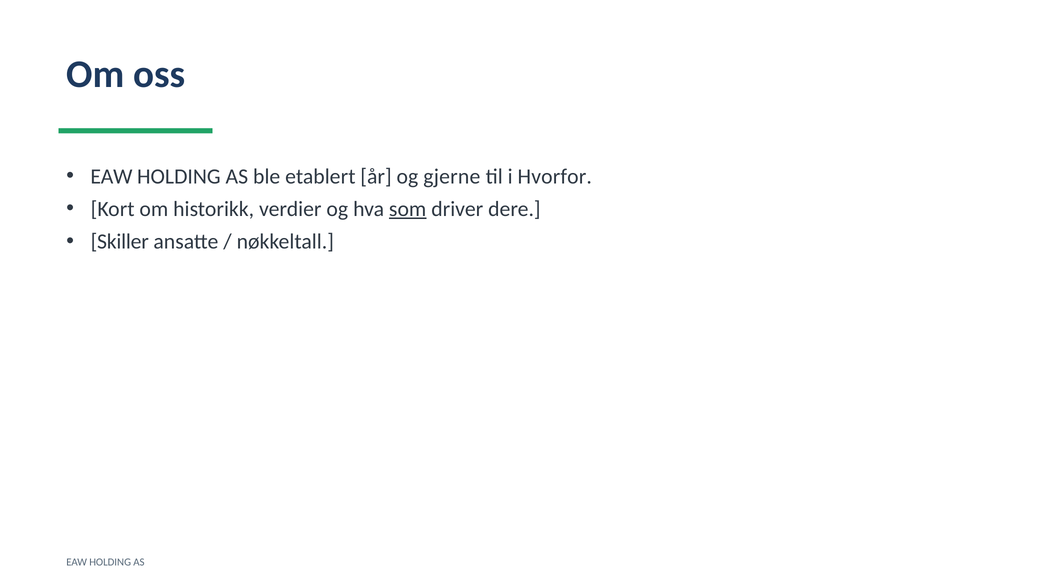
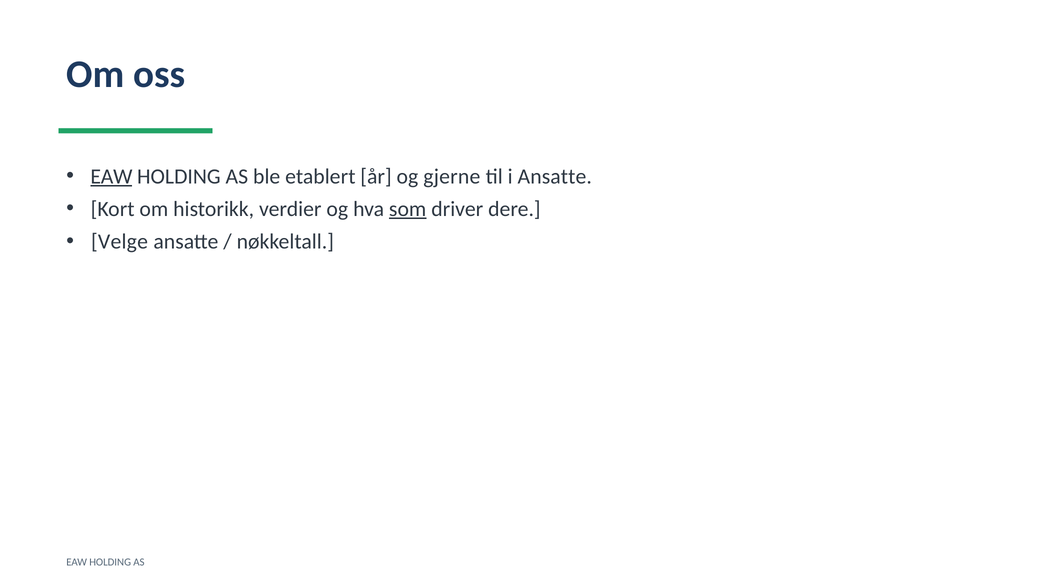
EAW underline: none -> present (111, 176)
i Hvorfor: Hvorfor -> Ansatte (555, 176)
Skiller: Skiller -> Velge (120, 242)
